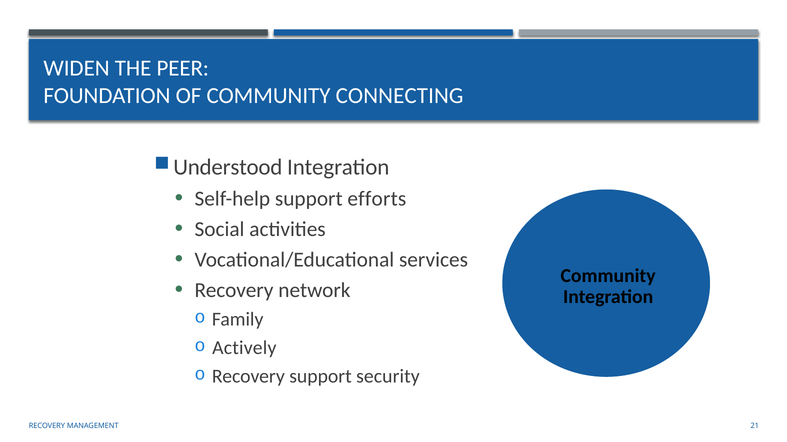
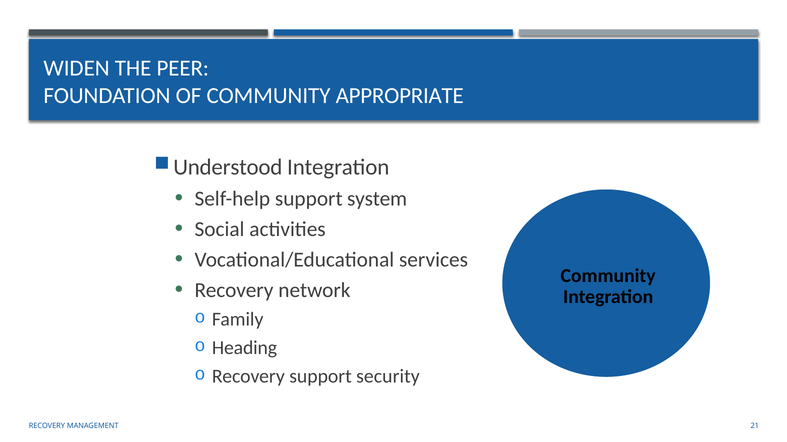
CONNECTING: CONNECTING -> APPROPRIATE (400, 96)
efforts: efforts -> system (377, 199)
Actively: Actively -> Heading (244, 349)
